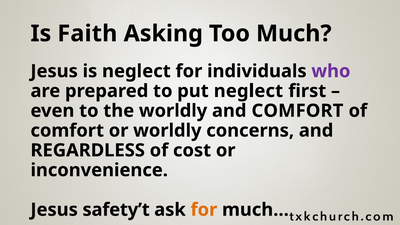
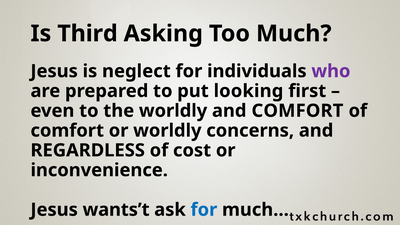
Faith: Faith -> Third (88, 34)
put neglect: neglect -> looking (248, 91)
safety’t: safety’t -> wants’t (116, 210)
for colour: orange -> blue (204, 210)
